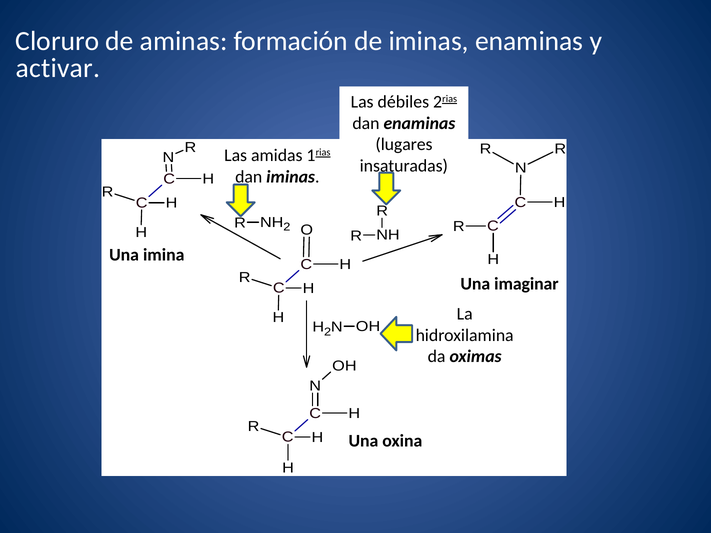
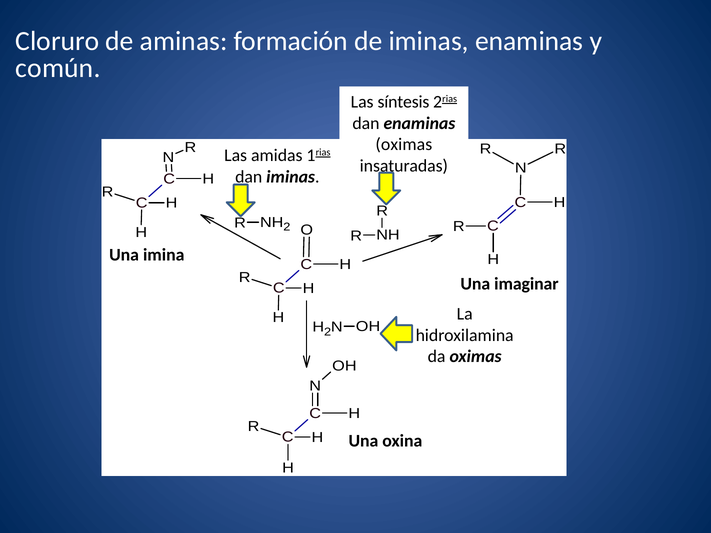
activar: activar -> común (58, 68)
débiles: débiles -> síntesis (403, 102)
lugares: lugares -> oximas (404, 145)
